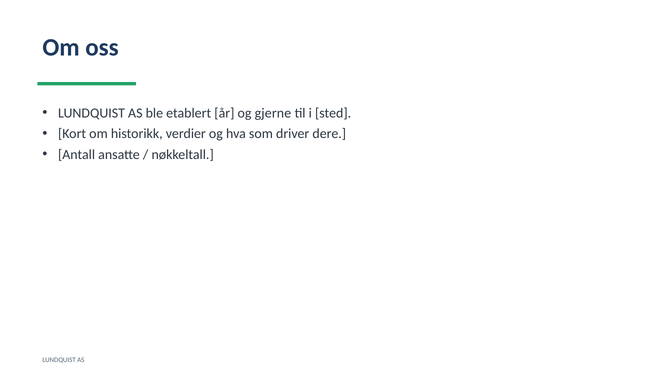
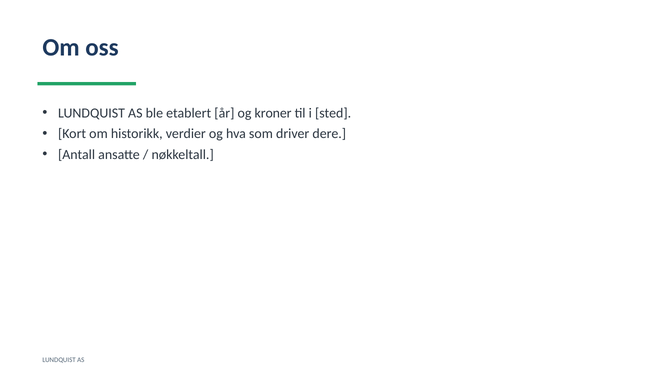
gjerne: gjerne -> kroner (273, 113)
